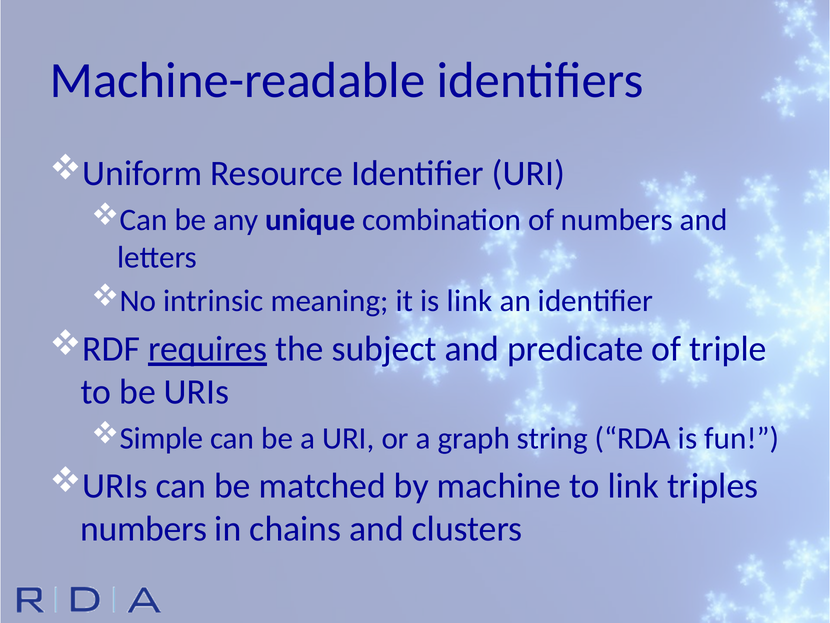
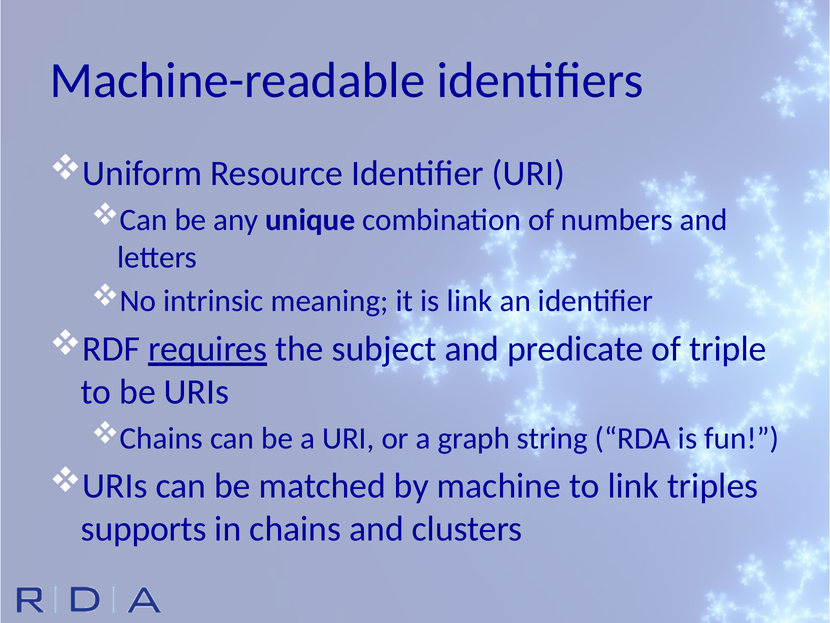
Simple: Simple -> Chains (161, 438)
numbers: numbers -> supports (144, 529)
